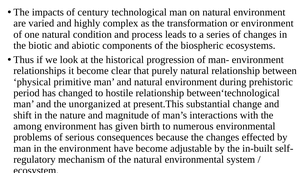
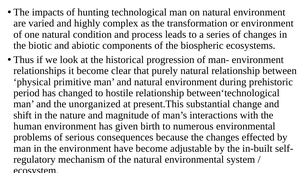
century: century -> hunting (93, 12)
among: among -> human (28, 126)
